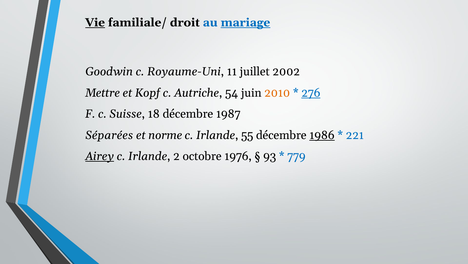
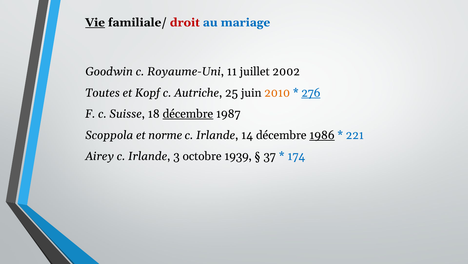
droit colour: black -> red (185, 22)
mariage underline: present -> none (245, 22)
Mettre: Mettre -> Toutes (103, 93)
54: 54 -> 25 (232, 93)
décembre underline: none -> present (188, 114)
Séparées: Séparées -> Scoppola (109, 135)
55: 55 -> 14 (247, 135)
Airey underline: present -> none (100, 156)
2: 2 -> 3 (176, 156)
1976: 1976 -> 1939 (238, 156)
93: 93 -> 37 (270, 156)
779: 779 -> 174 (296, 156)
